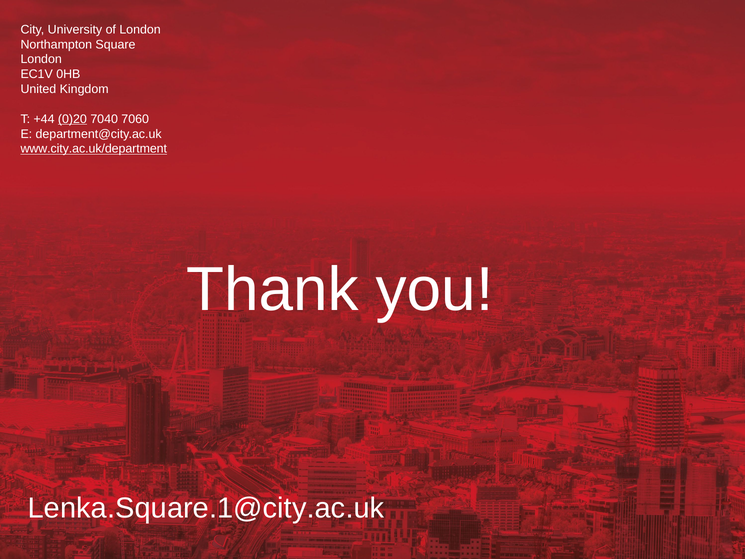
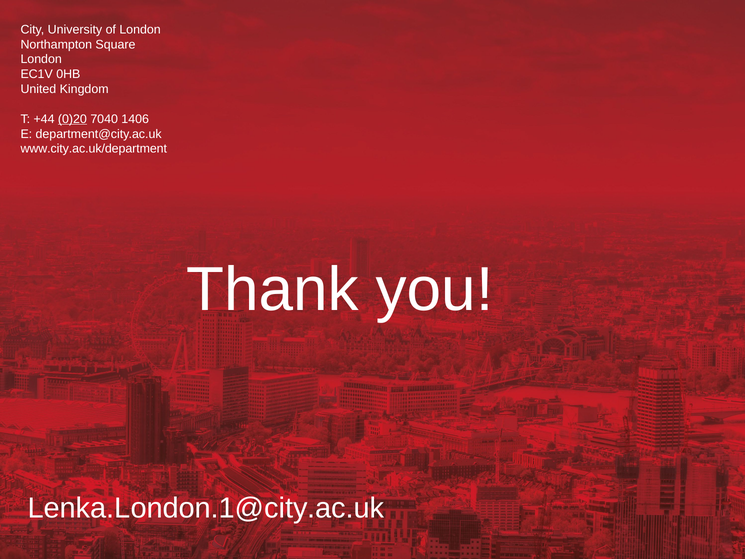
7060: 7060 -> 1406 (135, 119)
www.city.ac.uk/department underline: present -> none (94, 149)
Lenka.Square.1@city.ac.uk: Lenka.Square.1@city.ac.uk -> Lenka.London.1@city.ac.uk (206, 508)
